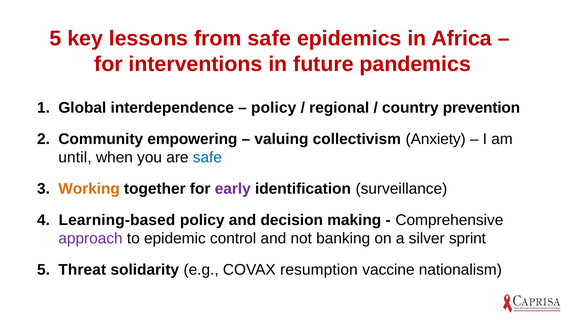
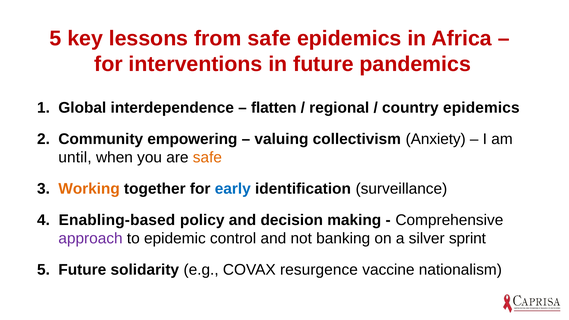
policy: policy -> flatten (274, 108)
country prevention: prevention -> epidemics (481, 108)
safe colour: blue -> orange (207, 157)
early colour: purple -> blue (233, 189)
Learning-based: Learning-based -> Enabling-based (117, 220)
5 Threat: Threat -> Future (82, 270)
resumption: resumption -> resurgence (319, 270)
